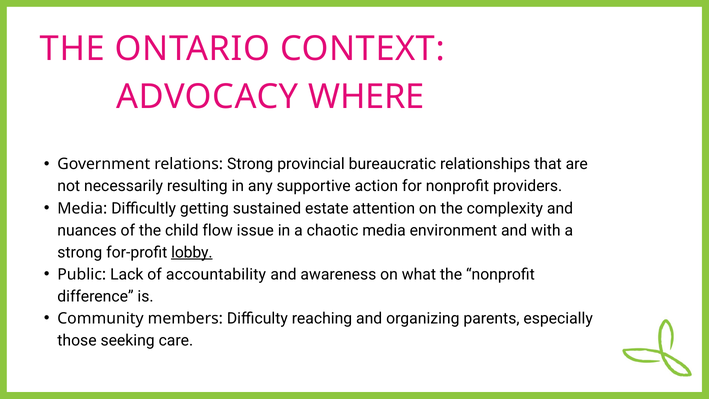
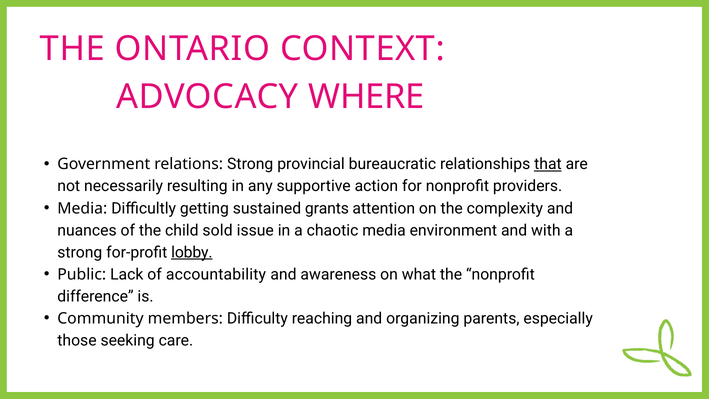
that underline: none -> present (548, 164)
estate: estate -> grants (327, 208)
flow: flow -> sold (218, 230)
